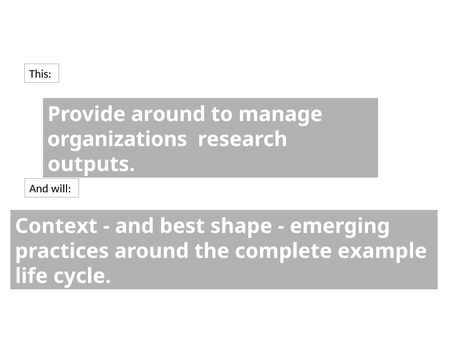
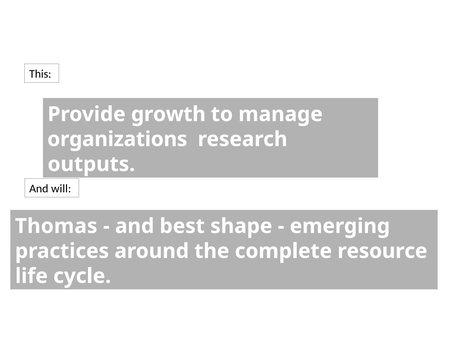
Provide around: around -> growth (168, 114)
Context: Context -> Thomas (56, 226)
example: example -> resource (382, 251)
